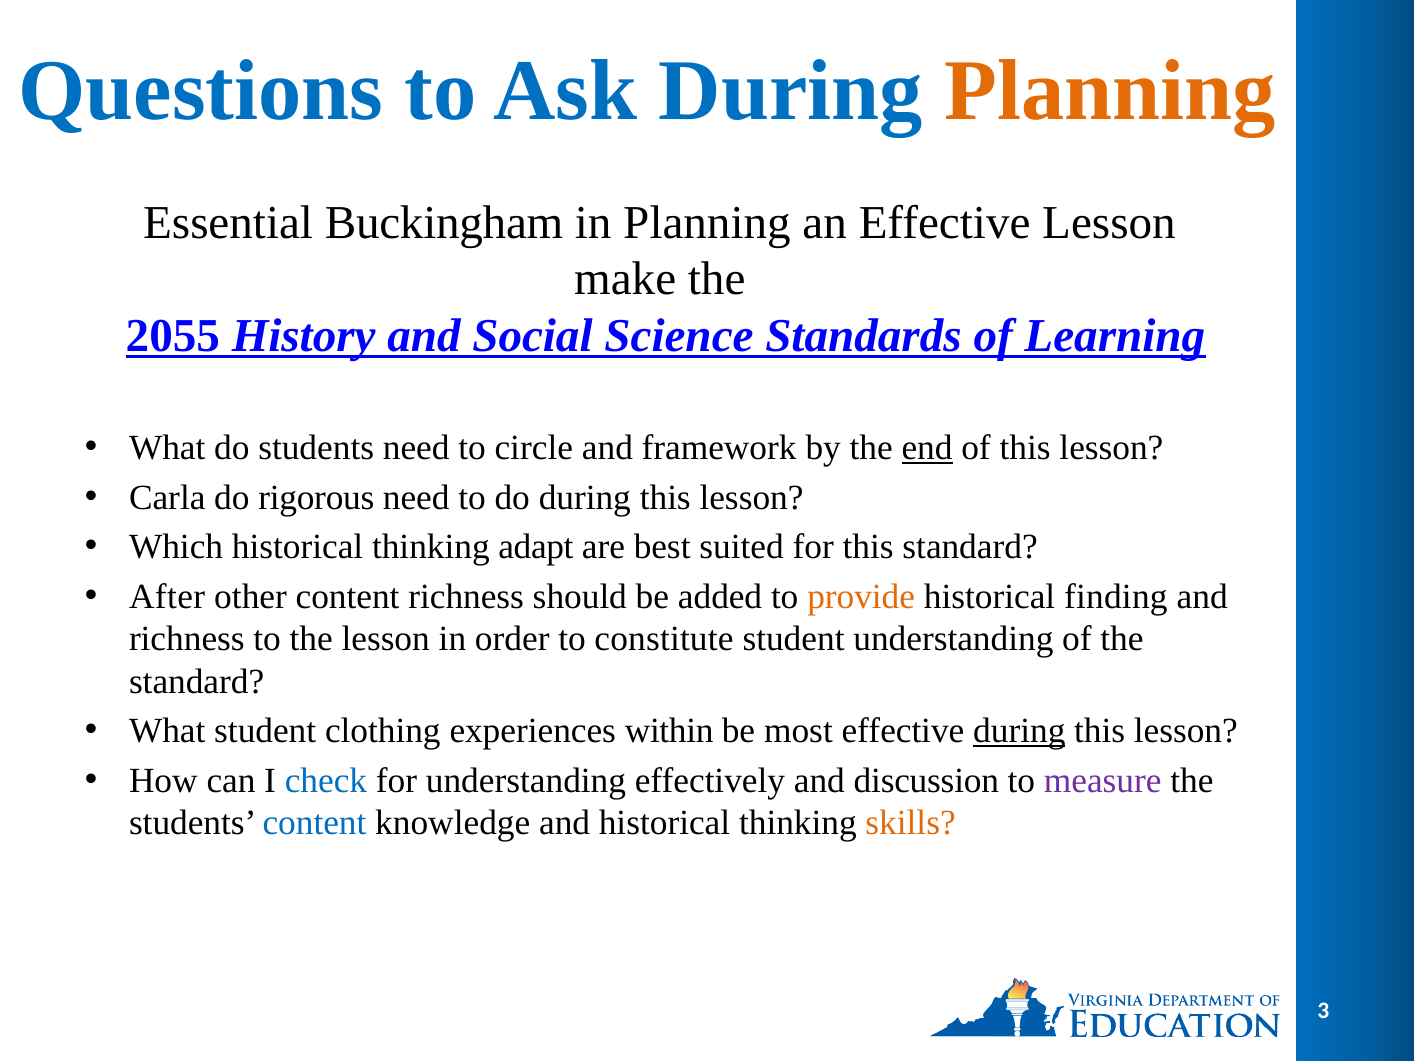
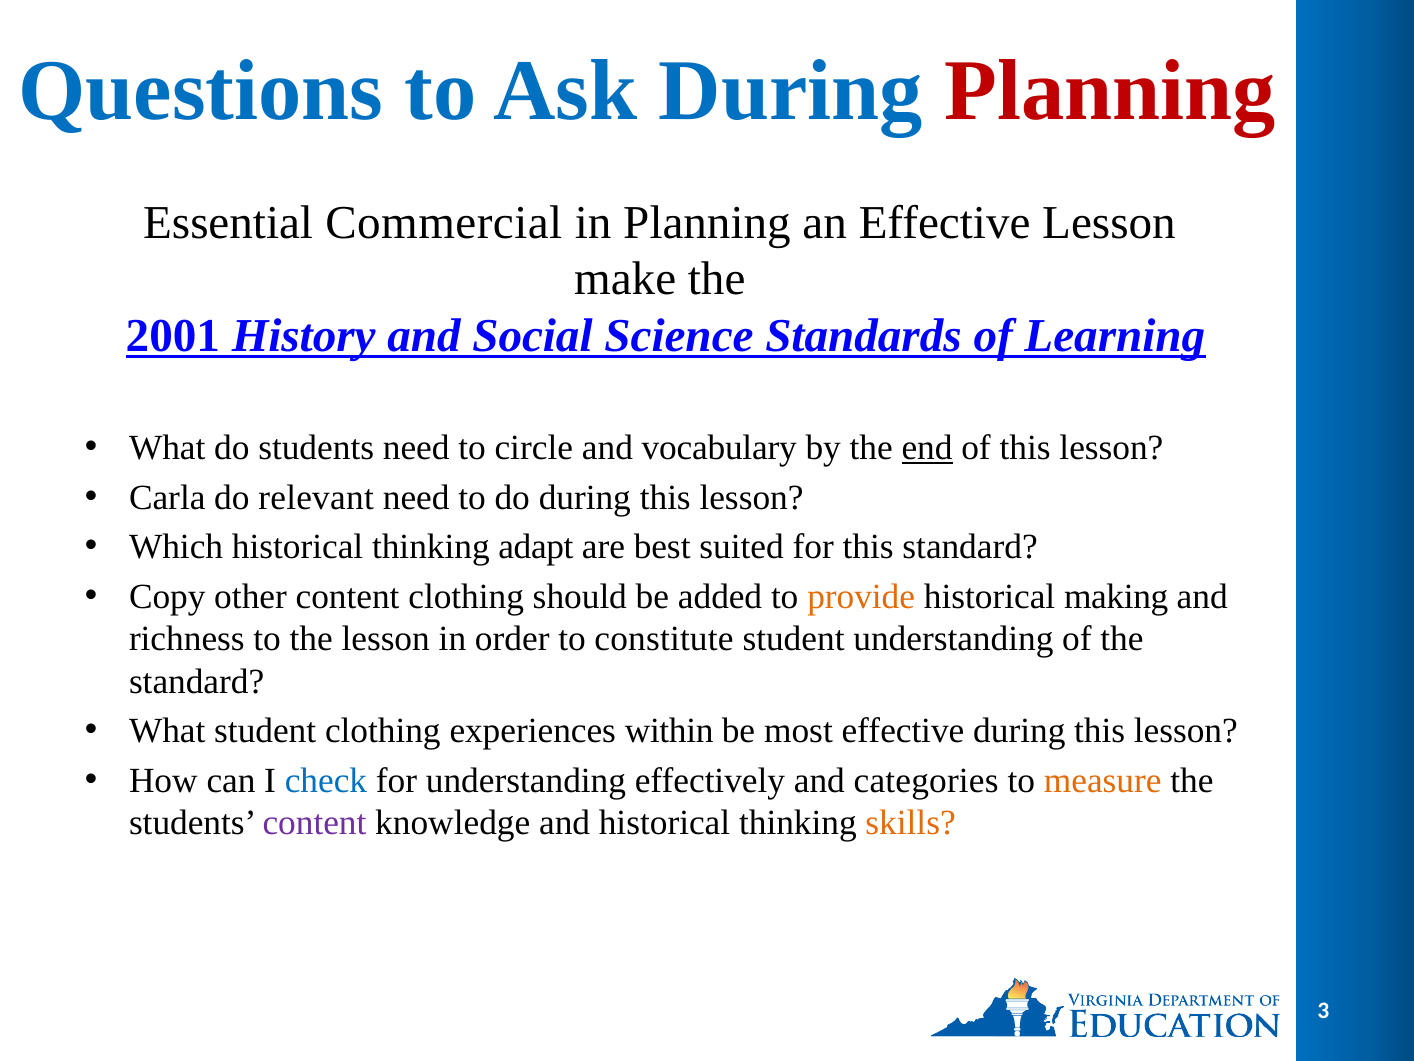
Planning colour: orange -> red (1110, 91)
Buckingham: Buckingham -> Commercial (444, 222)
2055: 2055 -> 2001 (173, 336)
framework: framework -> vocabulary (719, 448)
rigorous: rigorous -> relevant (316, 497)
After: After -> Copy (167, 596)
content richness: richness -> clothing (466, 596)
finding: finding -> making (1116, 596)
during underline: present -> none (1019, 731)
discussion: discussion -> categories (926, 780)
measure colour: purple -> orange (1103, 780)
content colour: blue -> purple (314, 823)
